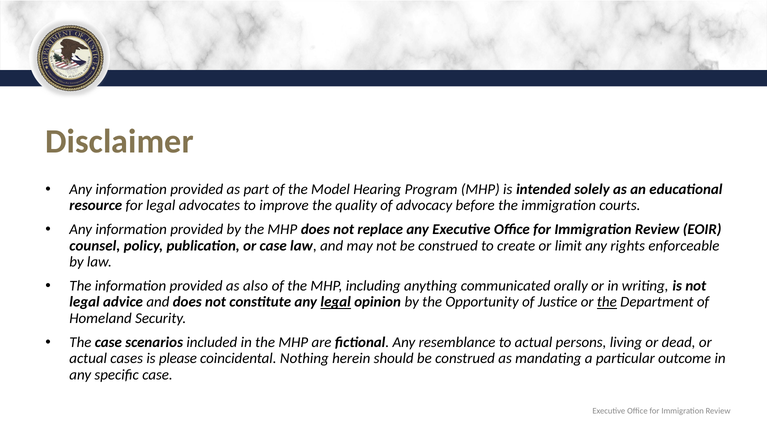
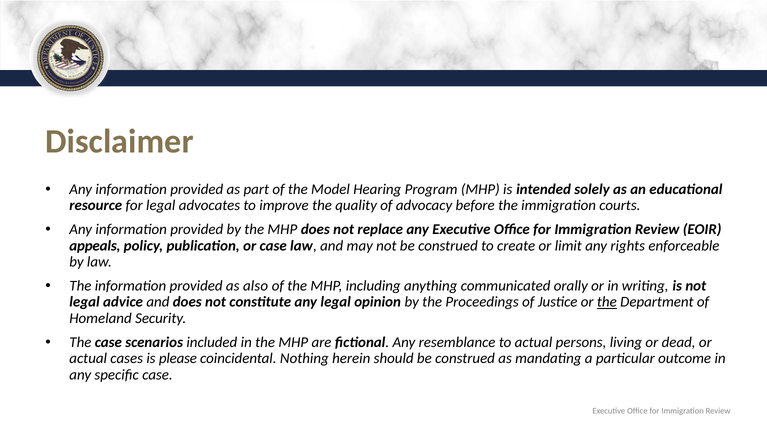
counsel: counsel -> appeals (95, 246)
legal underline: present -> none (336, 302)
Opportunity: Opportunity -> Proceedings (482, 302)
